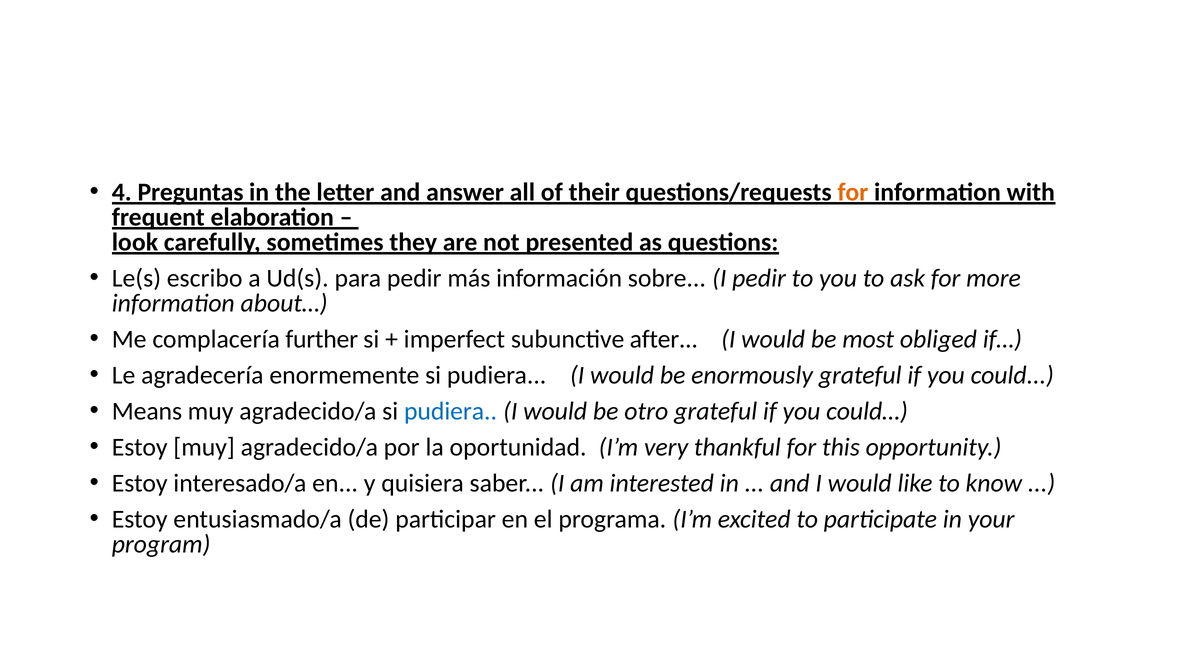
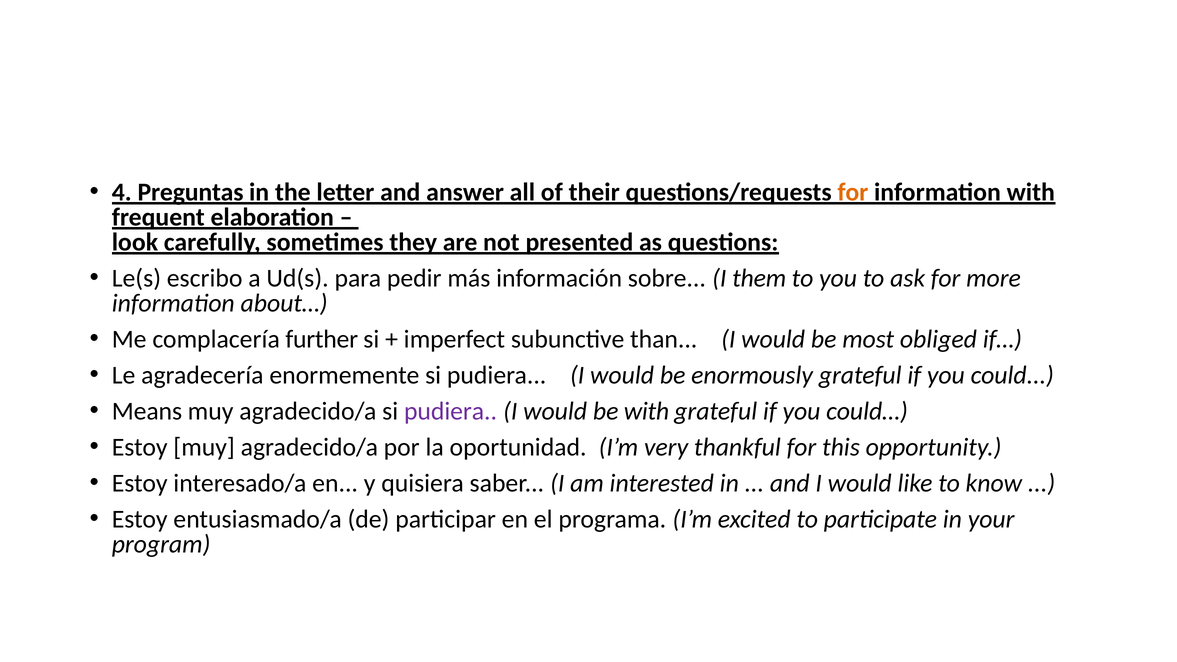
I pedir: pedir -> them (759, 278)
after: after -> than (664, 339)
pudiera colour: blue -> purple (451, 411)
be otro: otro -> with (646, 411)
